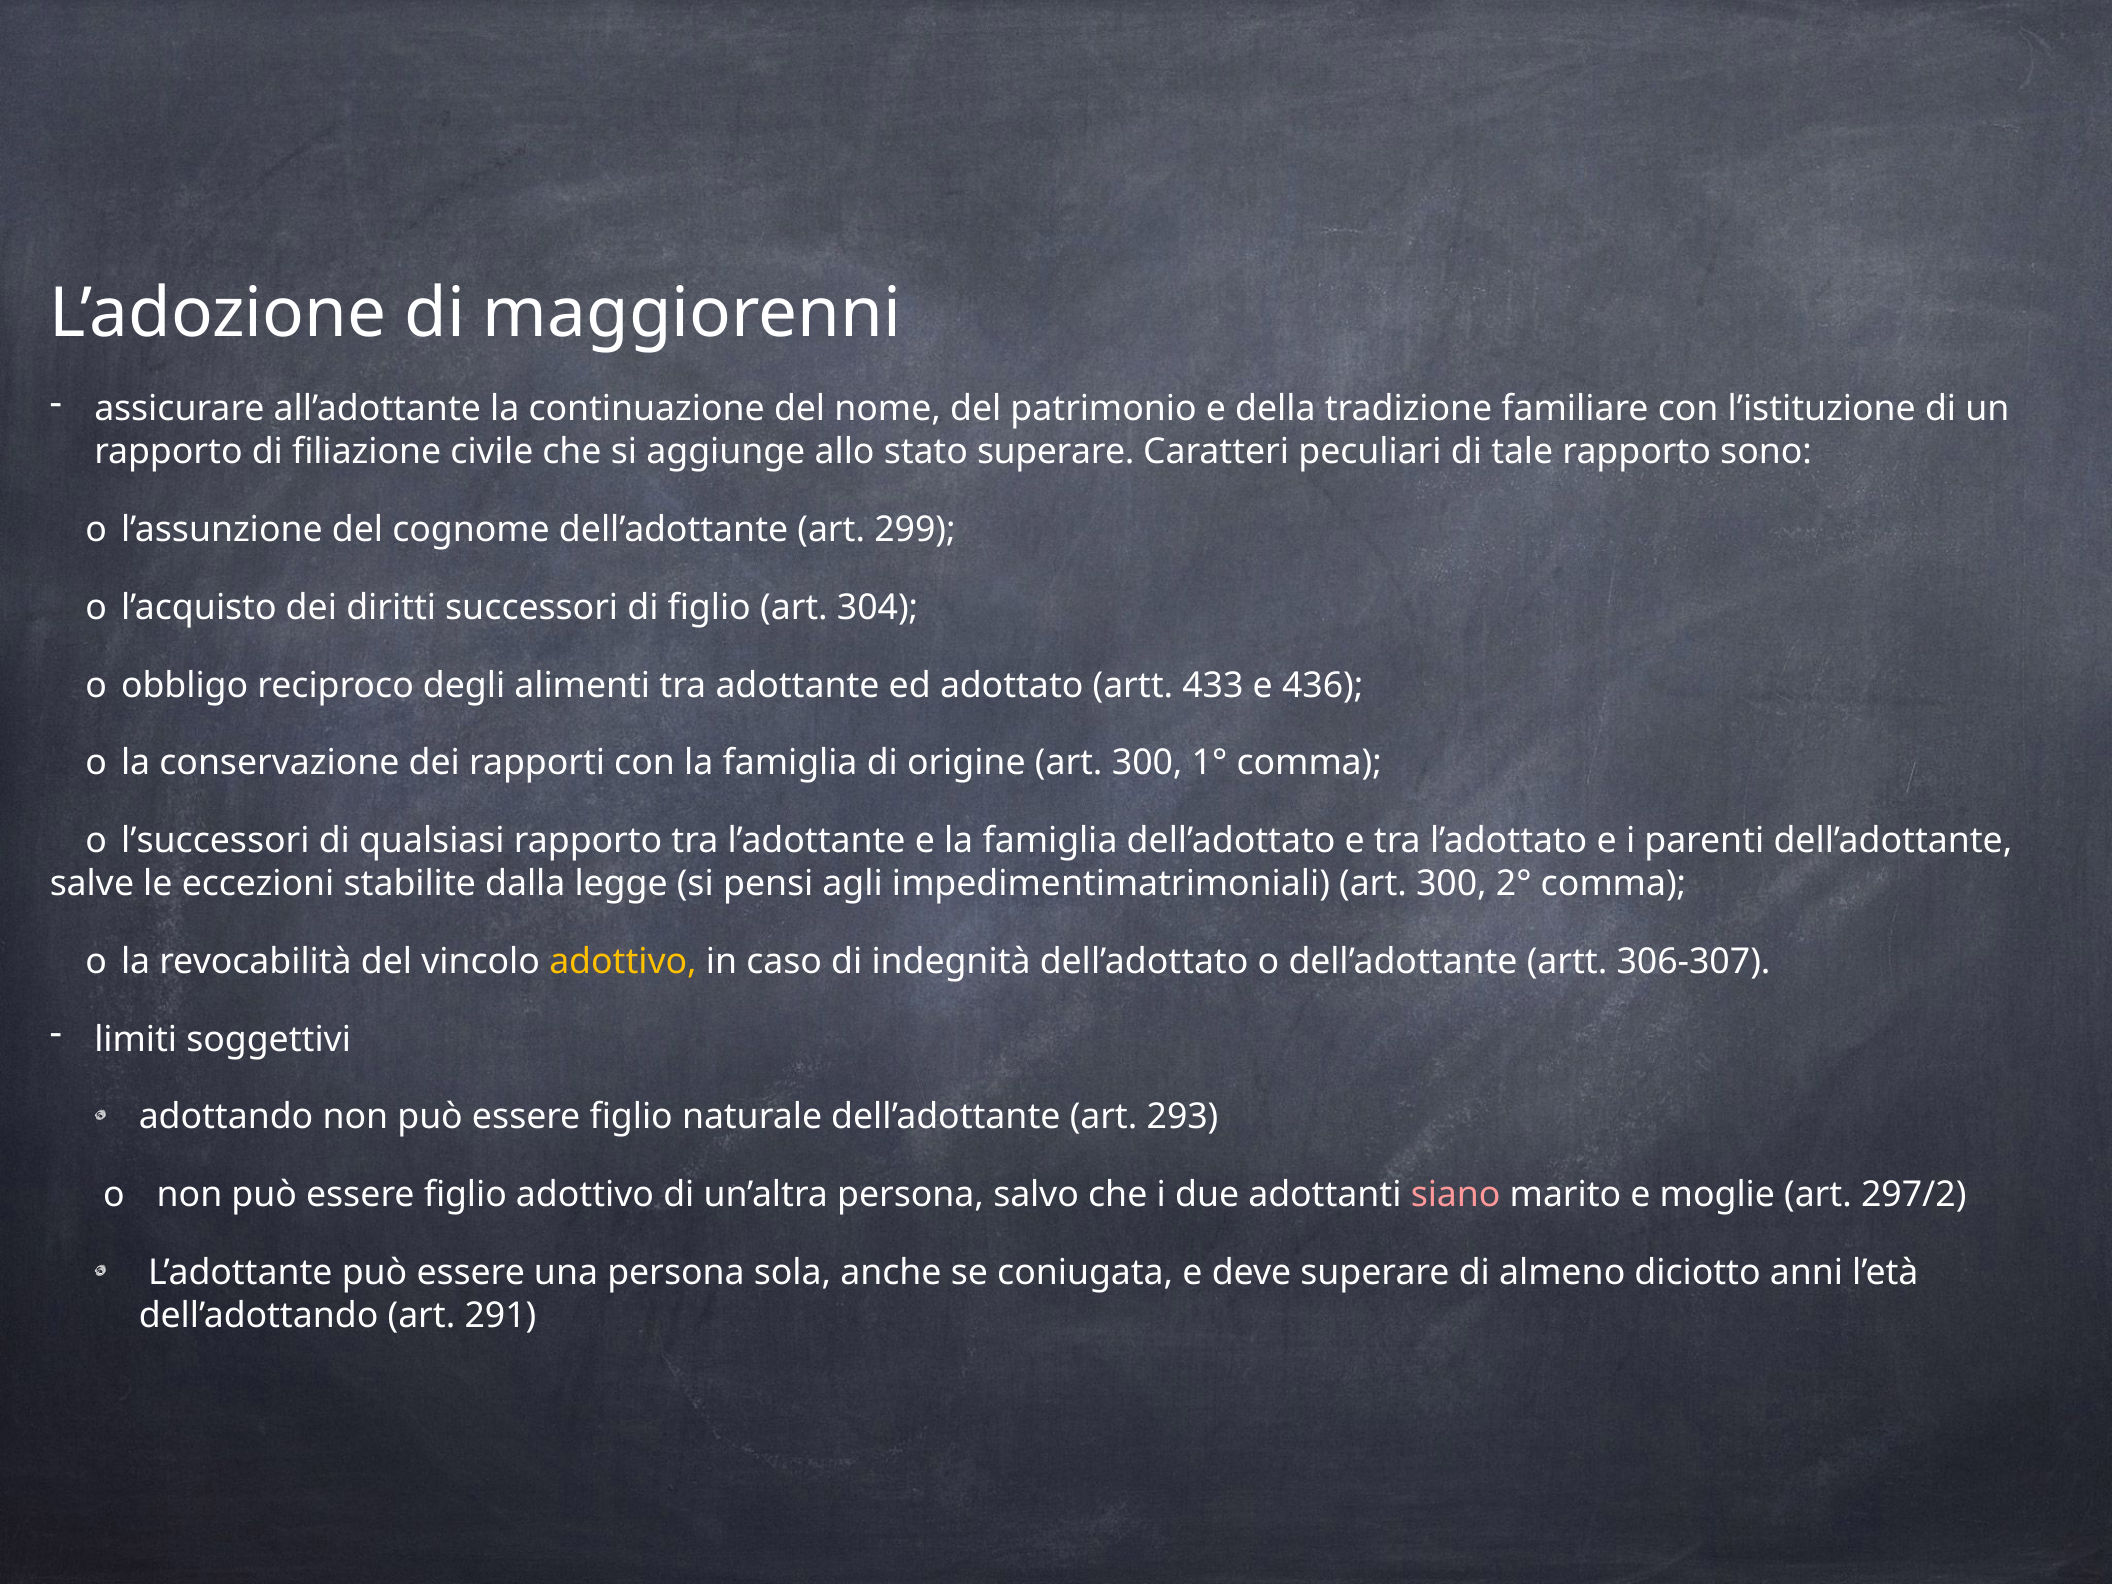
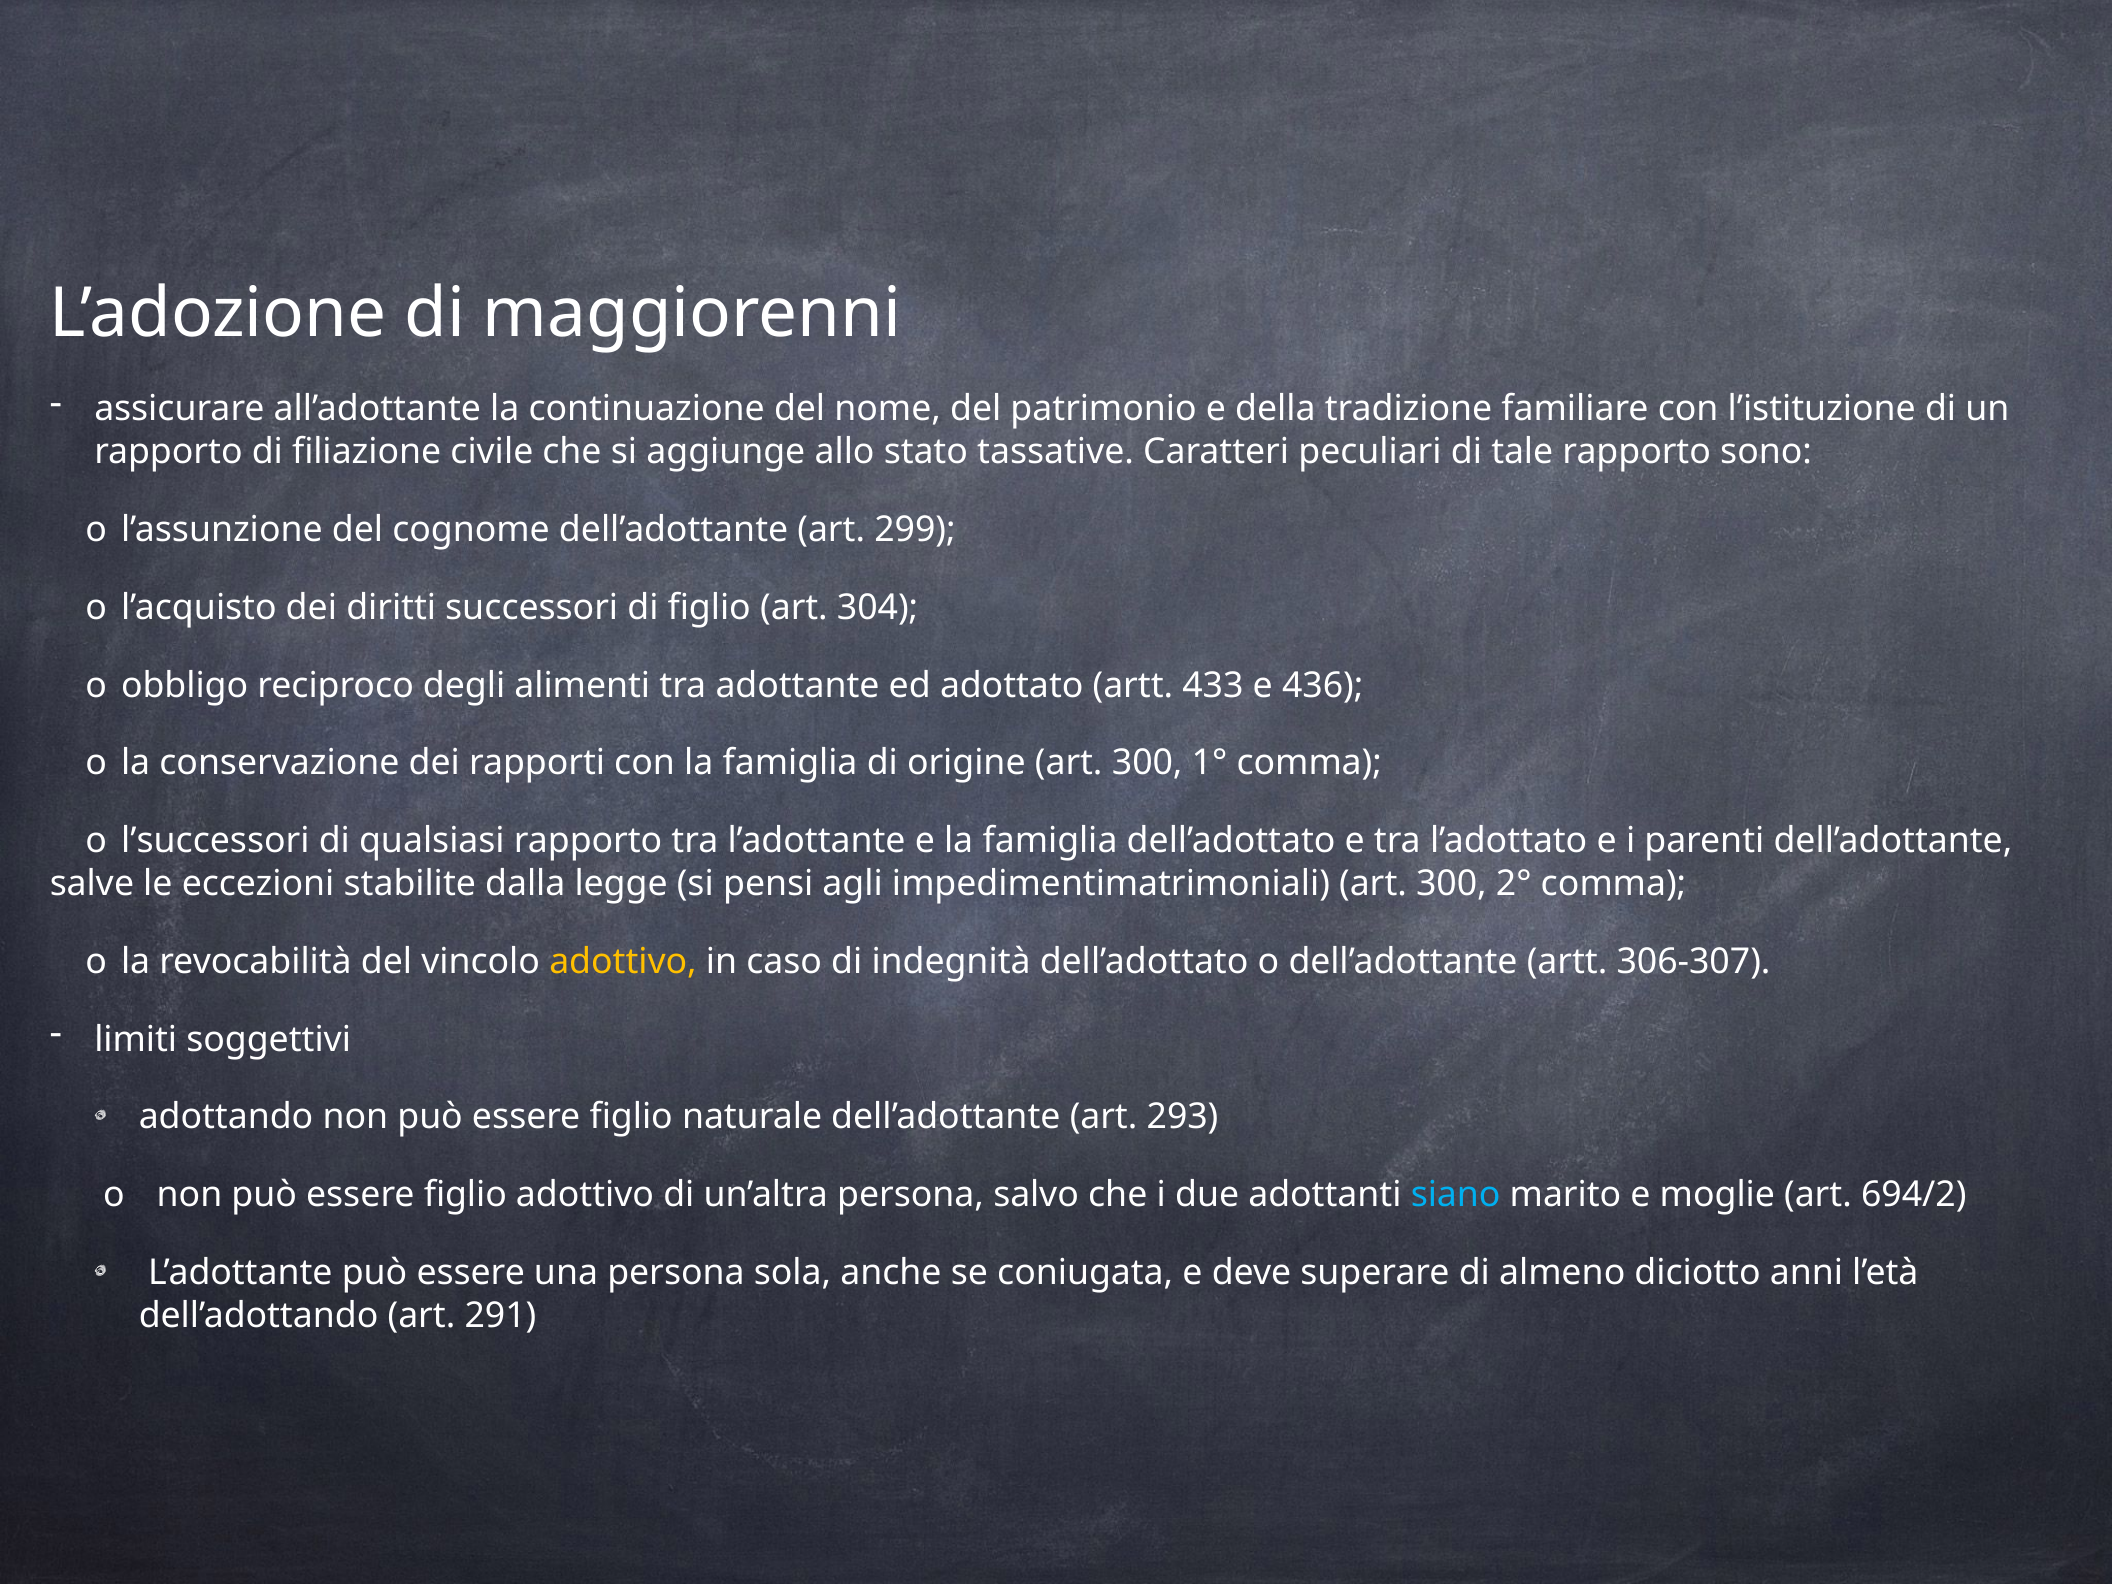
stato superare: superare -> tassative (1056, 452)
siano colour: pink -> light blue (1456, 1195)
297/2: 297/2 -> 694/2 (1914, 1195)
